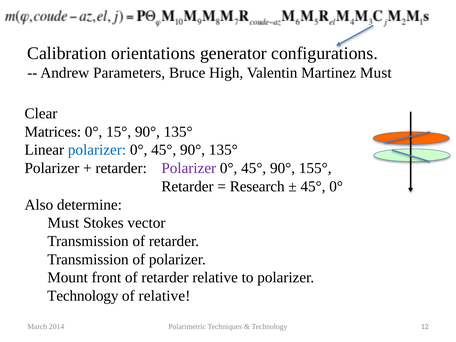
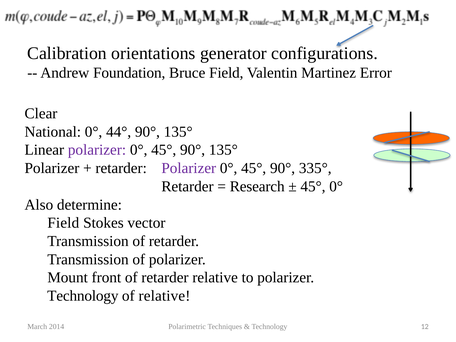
Parameters: Parameters -> Foundation (129, 73)
Bruce High: High -> Field (226, 73)
Martinez Must: Must -> Error (376, 73)
Matrices: Matrices -> National (53, 132)
15°: 15° -> 44° (119, 132)
polarizer colour: blue -> purple (97, 150)
155°: 155° -> 335° (315, 168)
Must: Must -> Field (63, 223)
